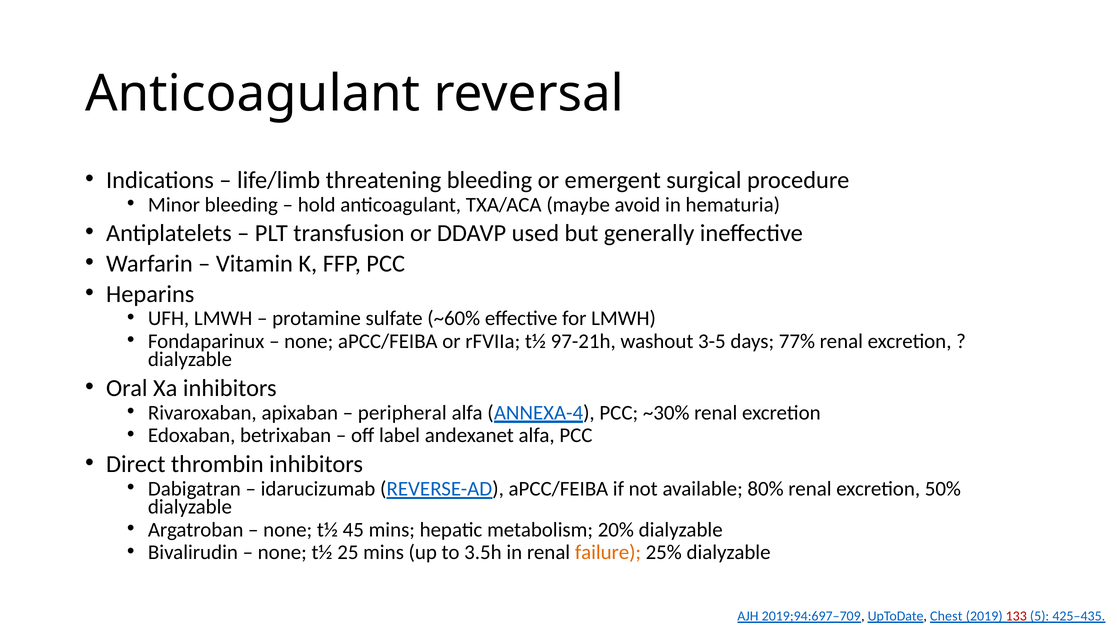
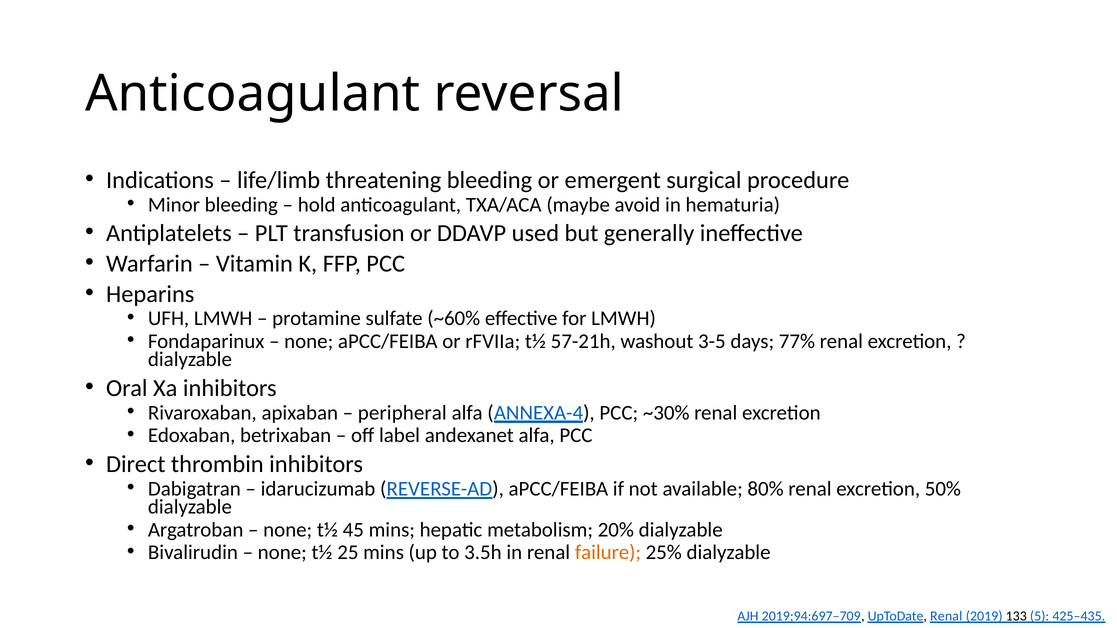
97-21h: 97-21h -> 57-21h (583, 341)
UpToDate Chest: Chest -> Renal (946, 616)
133 colour: red -> black (1016, 616)
